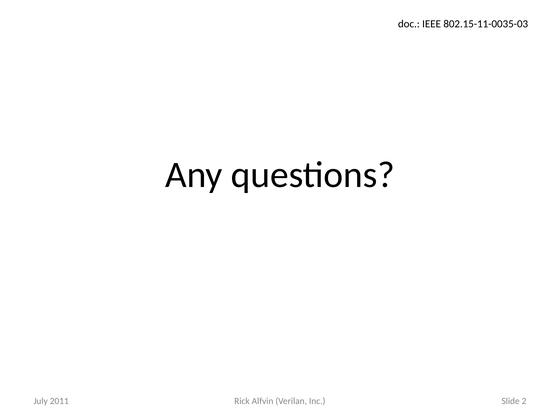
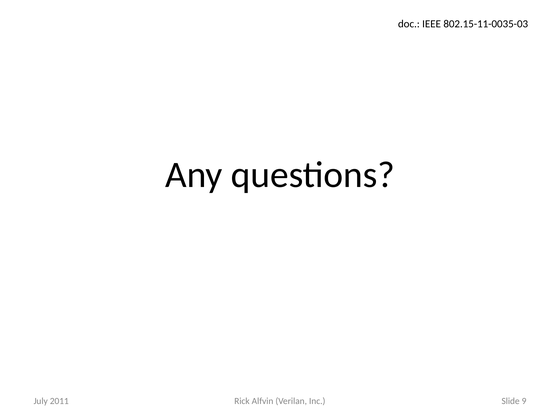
2: 2 -> 9 (524, 401)
